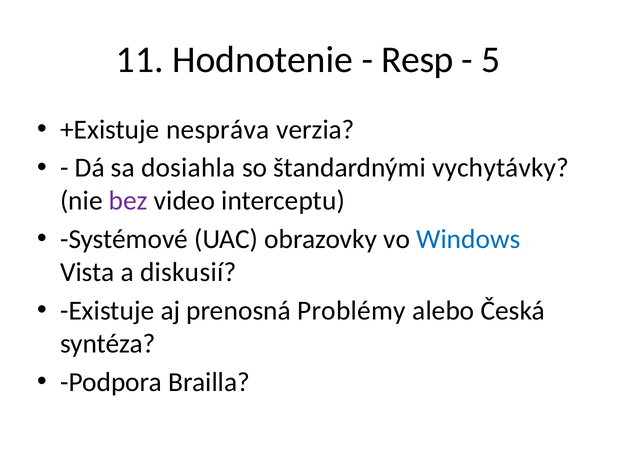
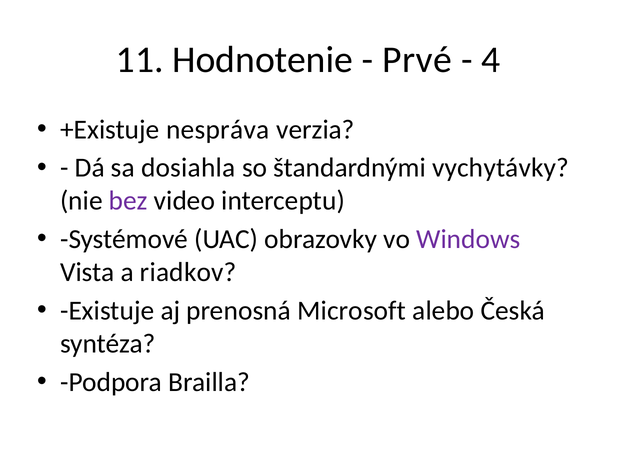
Resp: Resp -> Prvé (417, 60)
5: 5 -> 4 (491, 60)
Windows colour: blue -> purple (468, 239)
diskusií: diskusií -> riadkov (188, 272)
Problémy: Problémy -> Microsoft (352, 310)
